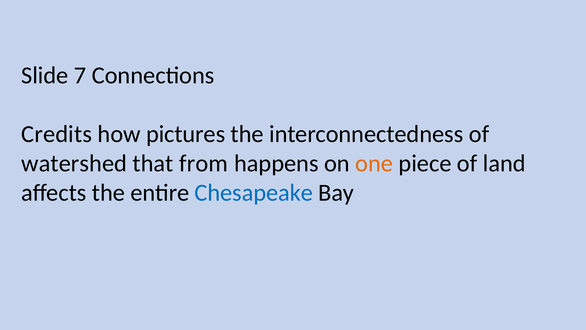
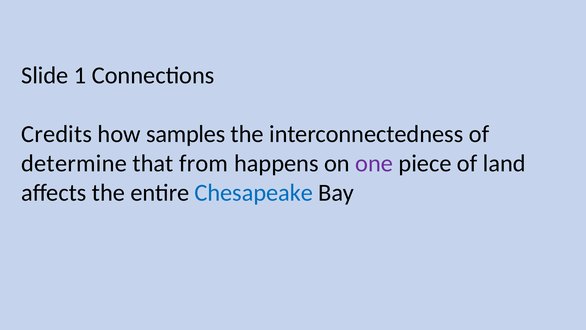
7: 7 -> 1 (80, 75)
pictures: pictures -> samples (186, 134)
watershed: watershed -> determine (74, 163)
one colour: orange -> purple (374, 163)
